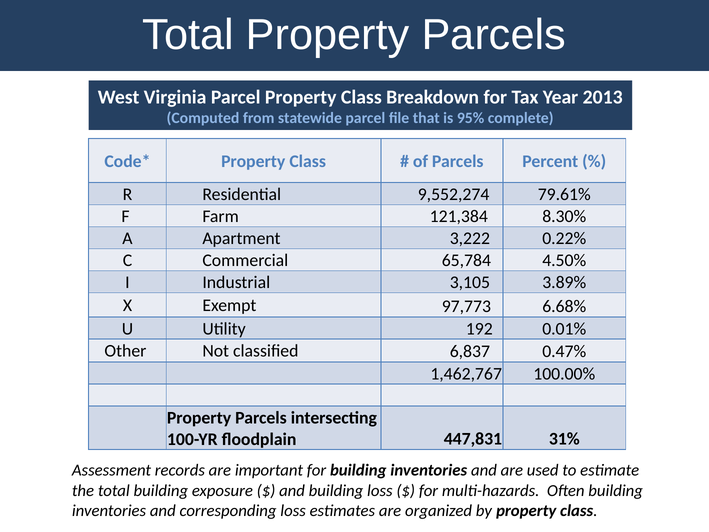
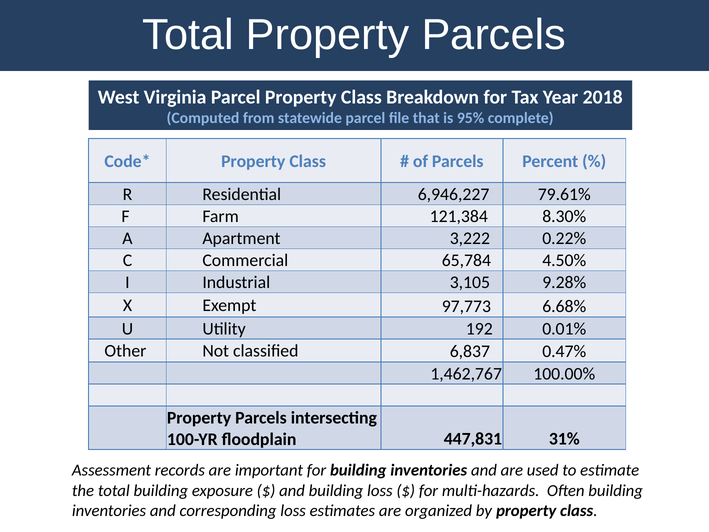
2013: 2013 -> 2018 (603, 97)
9,552,274: 9,552,274 -> 6,946,227 (454, 194)
3.89%: 3.89% -> 9.28% (564, 282)
